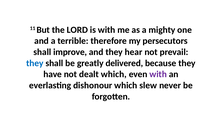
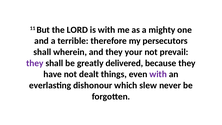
improve: improve -> wherein (70, 52)
hear: hear -> your (134, 52)
they colour: blue -> purple (35, 63)
dealt which: which -> things (114, 74)
